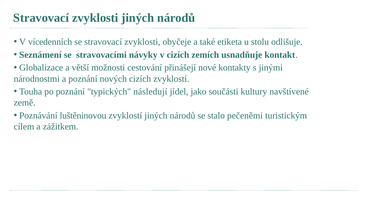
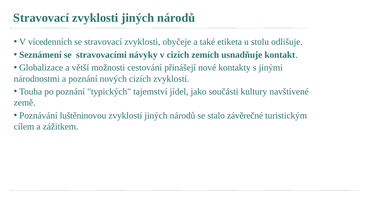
následují: následují -> tajemství (150, 92)
pečeněmi: pečeněmi -> závěrečné (245, 116)
